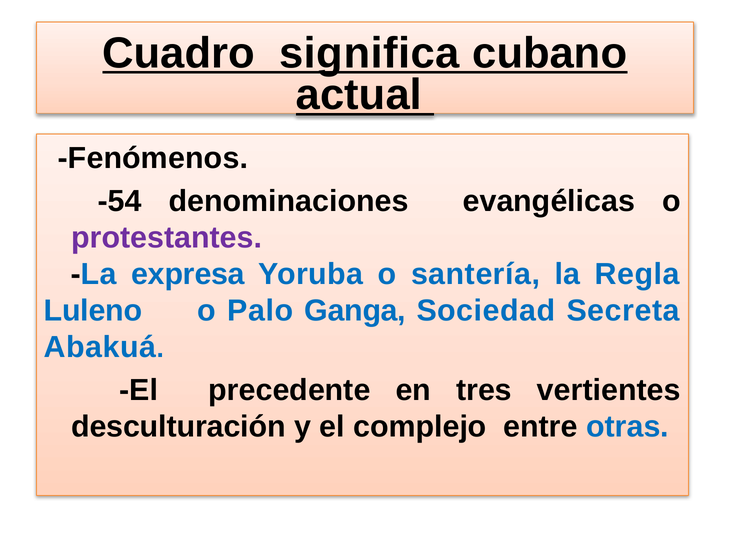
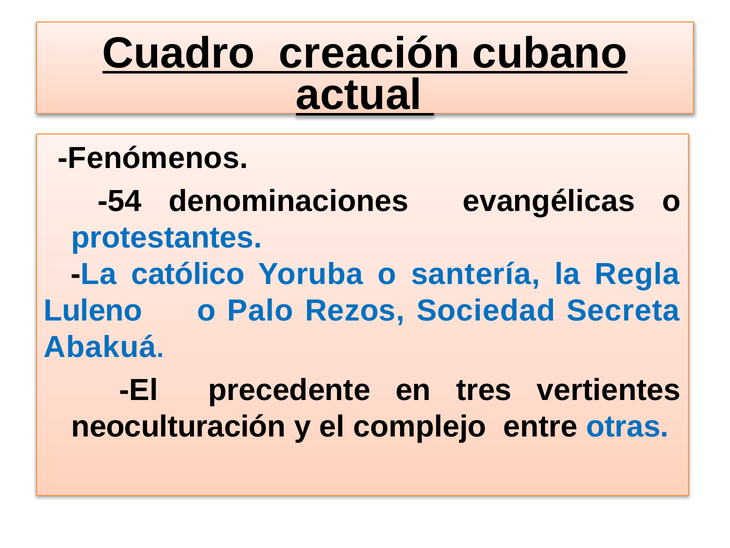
significa: significa -> creación (369, 53)
protestantes colour: purple -> blue (167, 237)
expresa: expresa -> católico (188, 274)
Ganga: Ganga -> Rezos (355, 310)
desculturación: desculturación -> neoculturación (179, 426)
